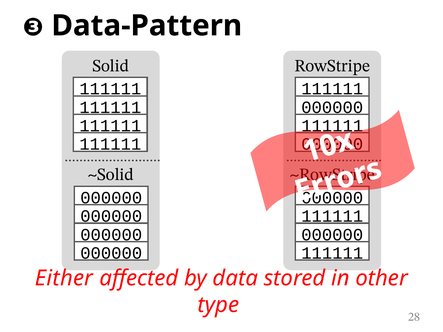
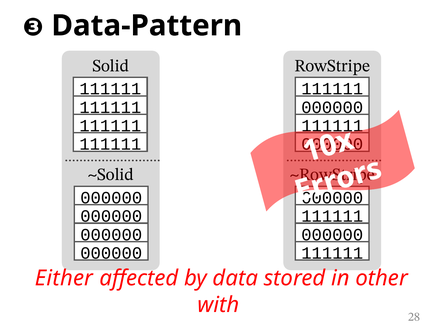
type: type -> with (218, 305)
